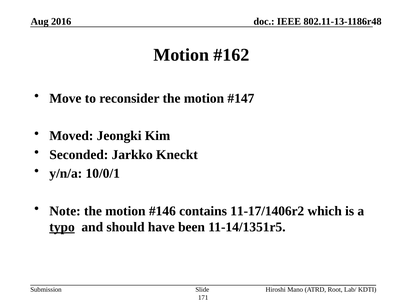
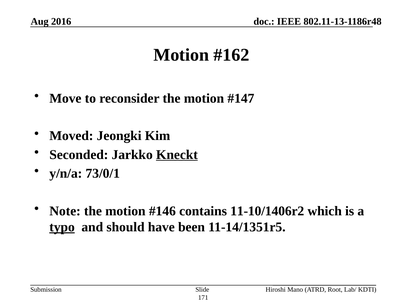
Kneckt underline: none -> present (177, 155)
10/0/1: 10/0/1 -> 73/0/1 (103, 174)
11-17/1406r2: 11-17/1406r2 -> 11-10/1406r2 (267, 211)
